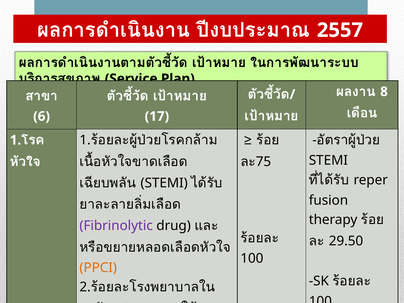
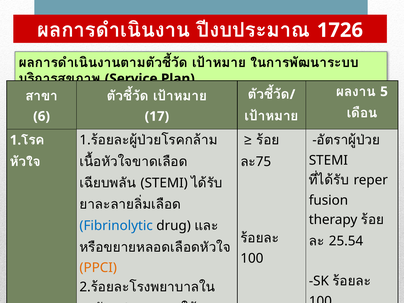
2557: 2557 -> 1726 (340, 30)
8: 8 -> 5 (384, 92)
Fibrinolytic colour: purple -> blue (116, 226)
29.50: 29.50 -> 25.54 (346, 241)
